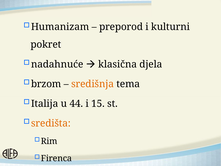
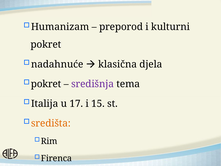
brzom: brzom -> pokret (46, 84)
središnja colour: orange -> purple (93, 84)
44: 44 -> 17 (76, 103)
